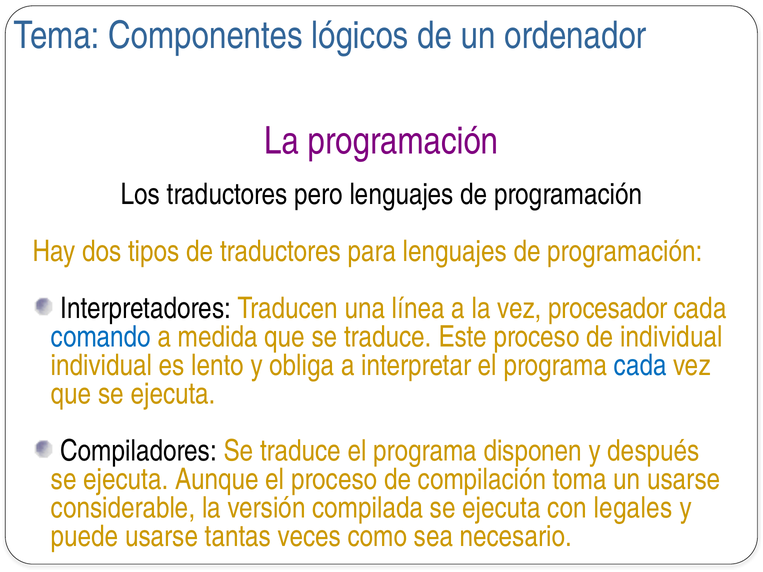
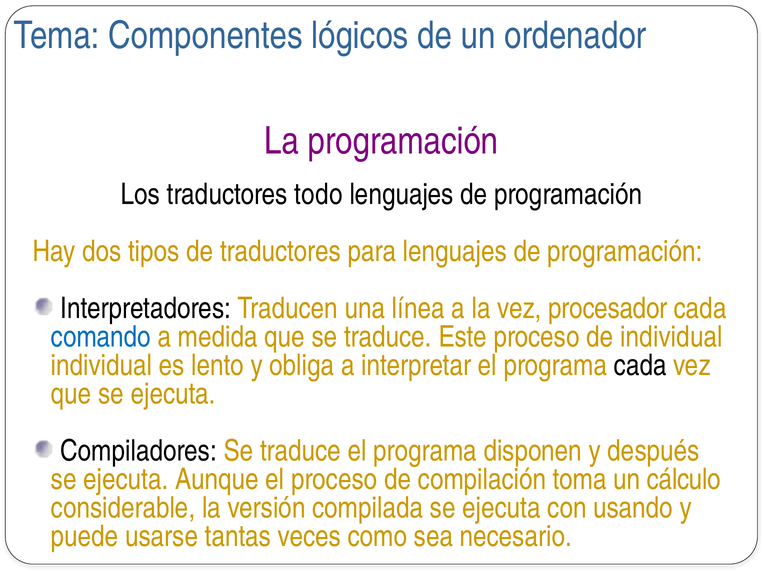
pero: pero -> todo (318, 195)
cada colour: blue -> black (640, 366)
un usarse: usarse -> cálculo (684, 480)
legales: legales -> usando (633, 508)
